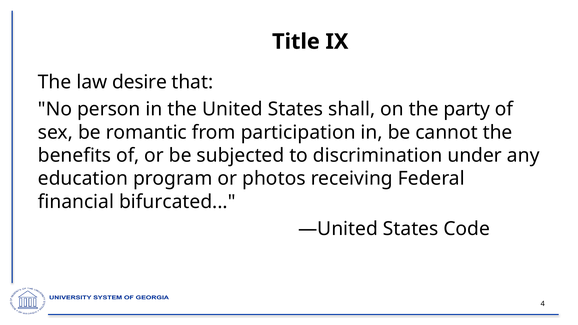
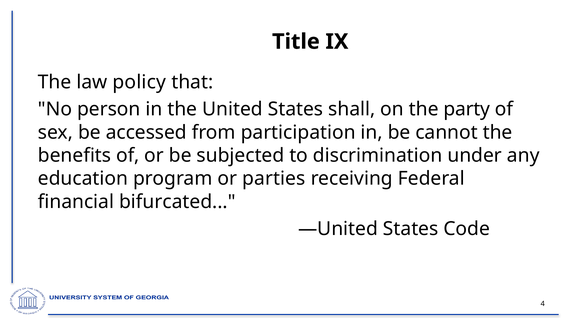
desire: desire -> policy (139, 82)
romantic: romantic -> accessed (146, 132)
photos: photos -> parties (274, 179)
